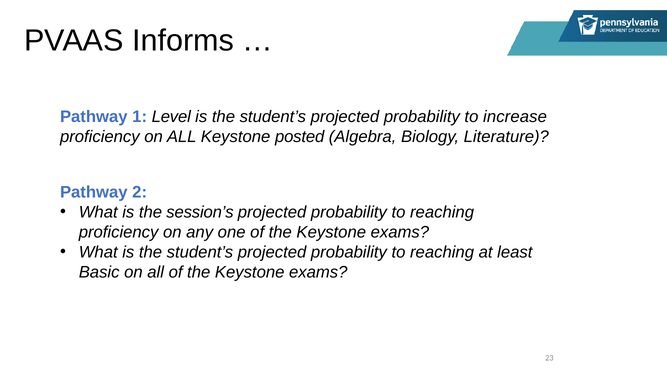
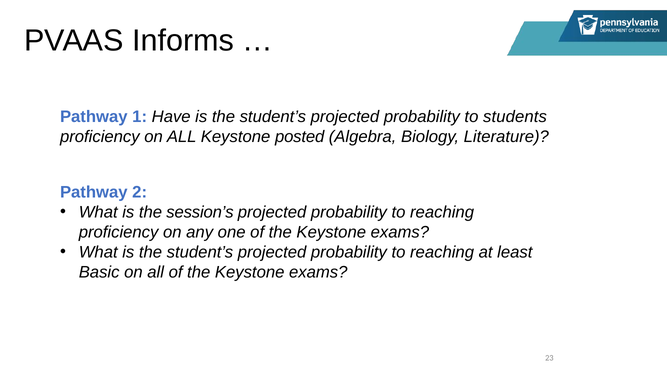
Level: Level -> Have (171, 117)
increase: increase -> students (515, 117)
